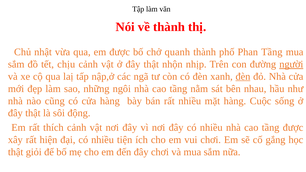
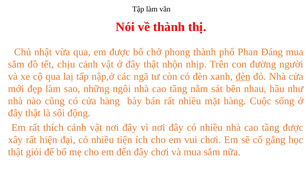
quanh: quanh -> phong (177, 52)
Phan Tầng: Tầng -> Đáng (272, 52)
người underline: present -> none (291, 64)
